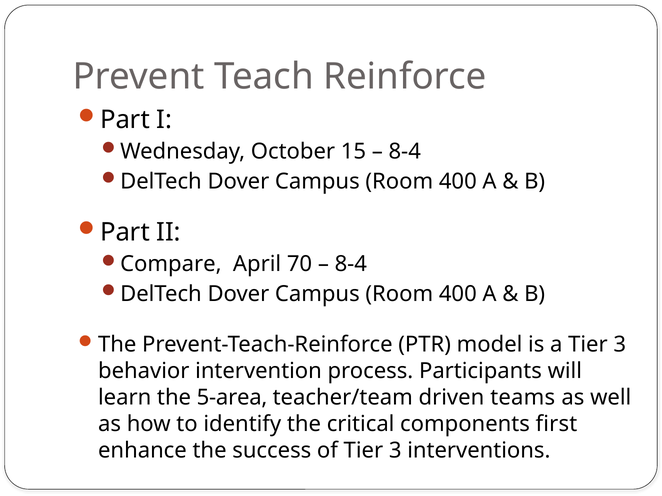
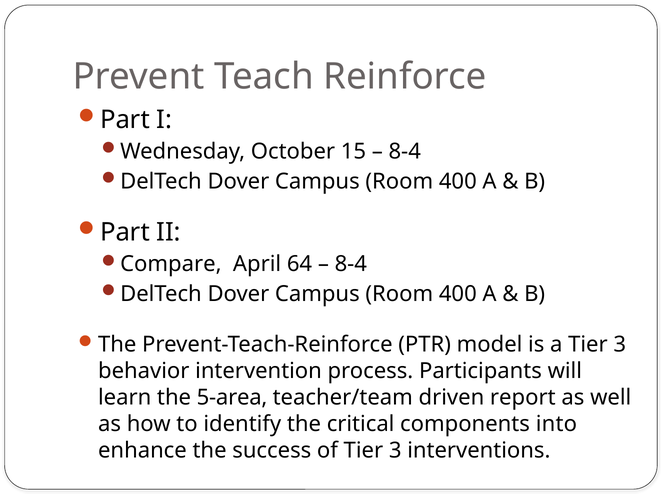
70: 70 -> 64 (300, 264)
teams: teams -> report (523, 398)
first: first -> into (556, 424)
